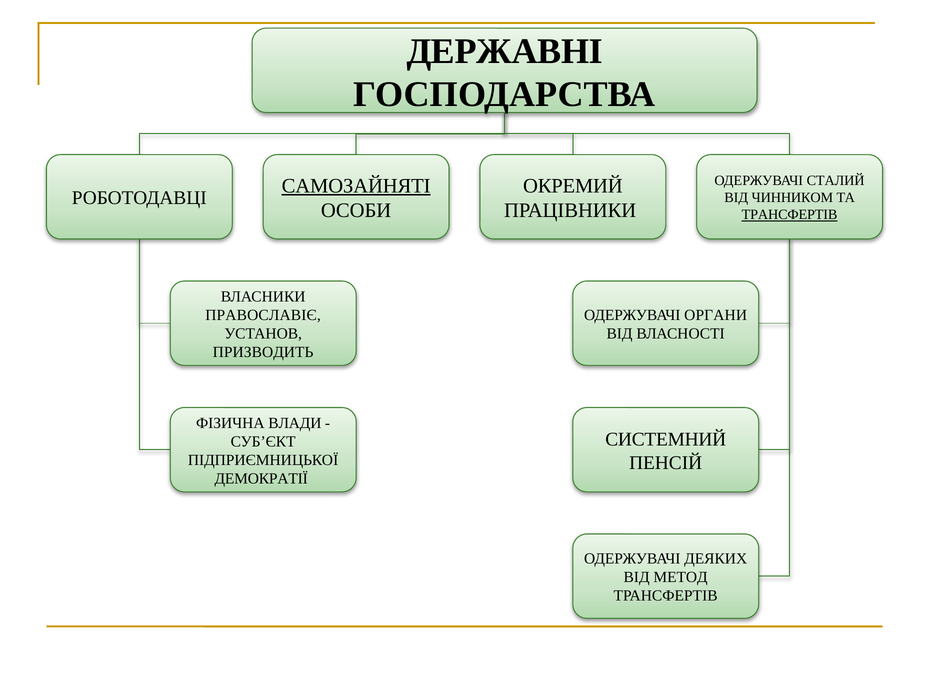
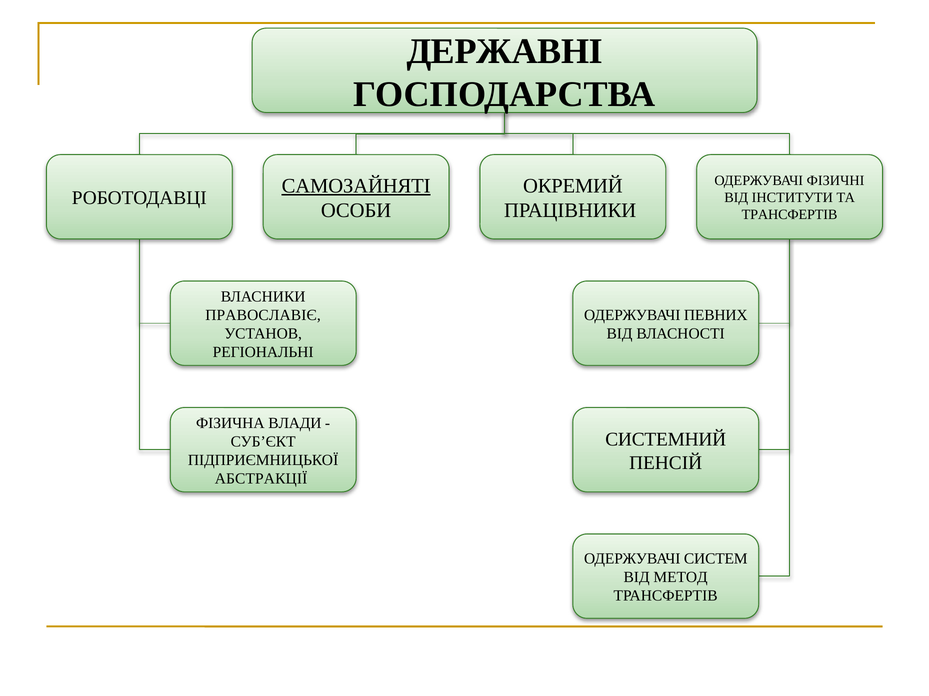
СТАЛИЙ: СТАЛИЙ -> ФІЗИЧНІ (836, 181)
ЧИННИКОМ: ЧИННИКОМ -> ІНСТИТУТИ (792, 198)
ТРАНСФЕРТІВ underline: present -> none (790, 215)
ОРГАНИ: ОРГАНИ -> ПЕВНИХ (716, 315)
ПРИЗВОДИТЬ: ПРИЗВОДИТЬ -> РЕГІОНАЛЬНІ (263, 352)
ДЕМОКРАТІЇ: ДЕМОКРАТІЇ -> АБСТРАКЦІЇ (261, 479)
ДЕЯКИХ: ДЕЯКИХ -> СИСТЕМ (716, 559)
